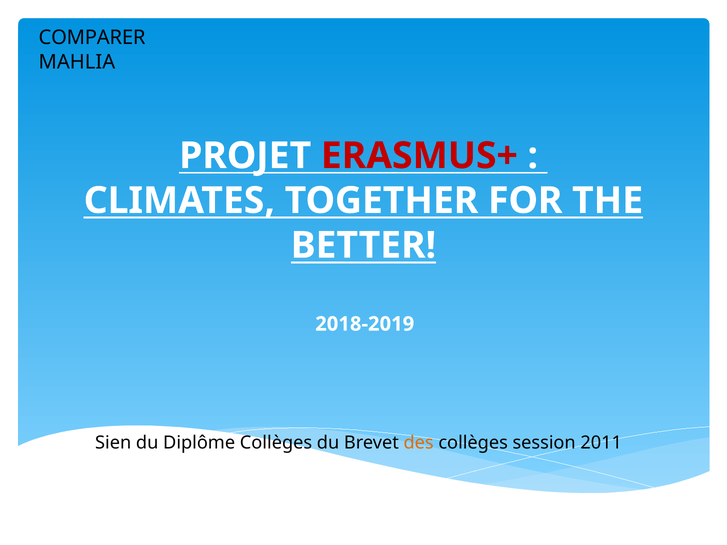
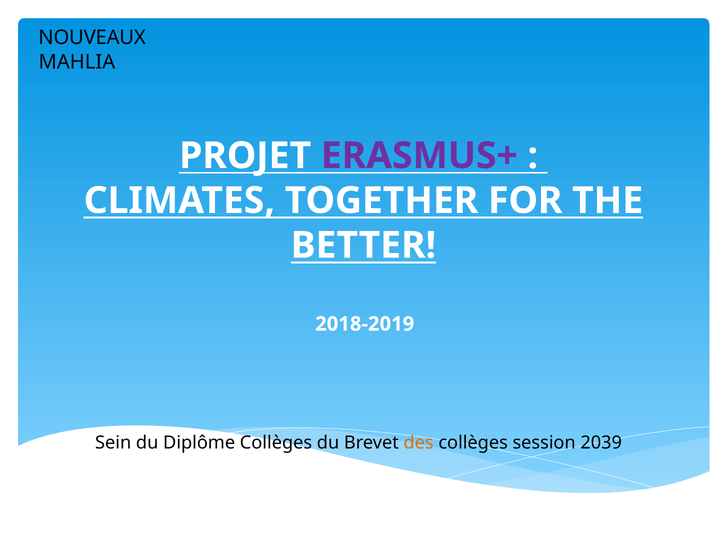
COMPARER: COMPARER -> NOUVEAUX (92, 38)
ERASMUS+ colour: red -> purple (419, 156)
Sien: Sien -> Sein (113, 443)
2011: 2011 -> 2039 (601, 443)
